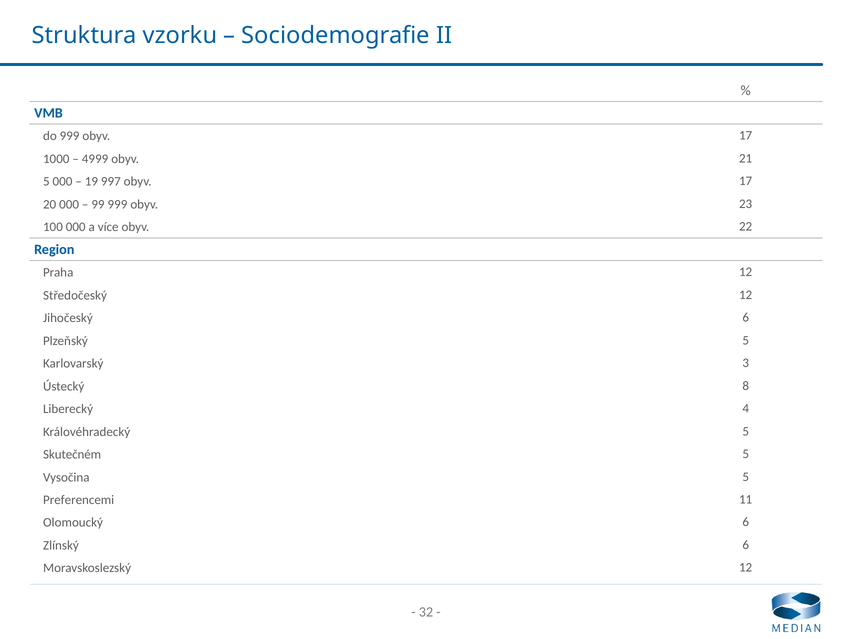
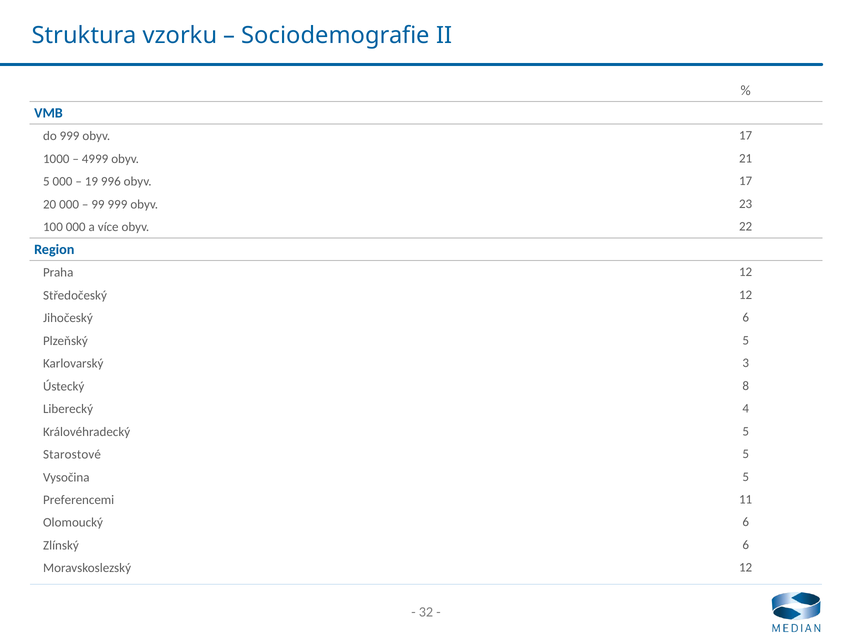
997: 997 -> 996 (111, 182)
Skutečném: Skutečném -> Starostové (72, 454)
